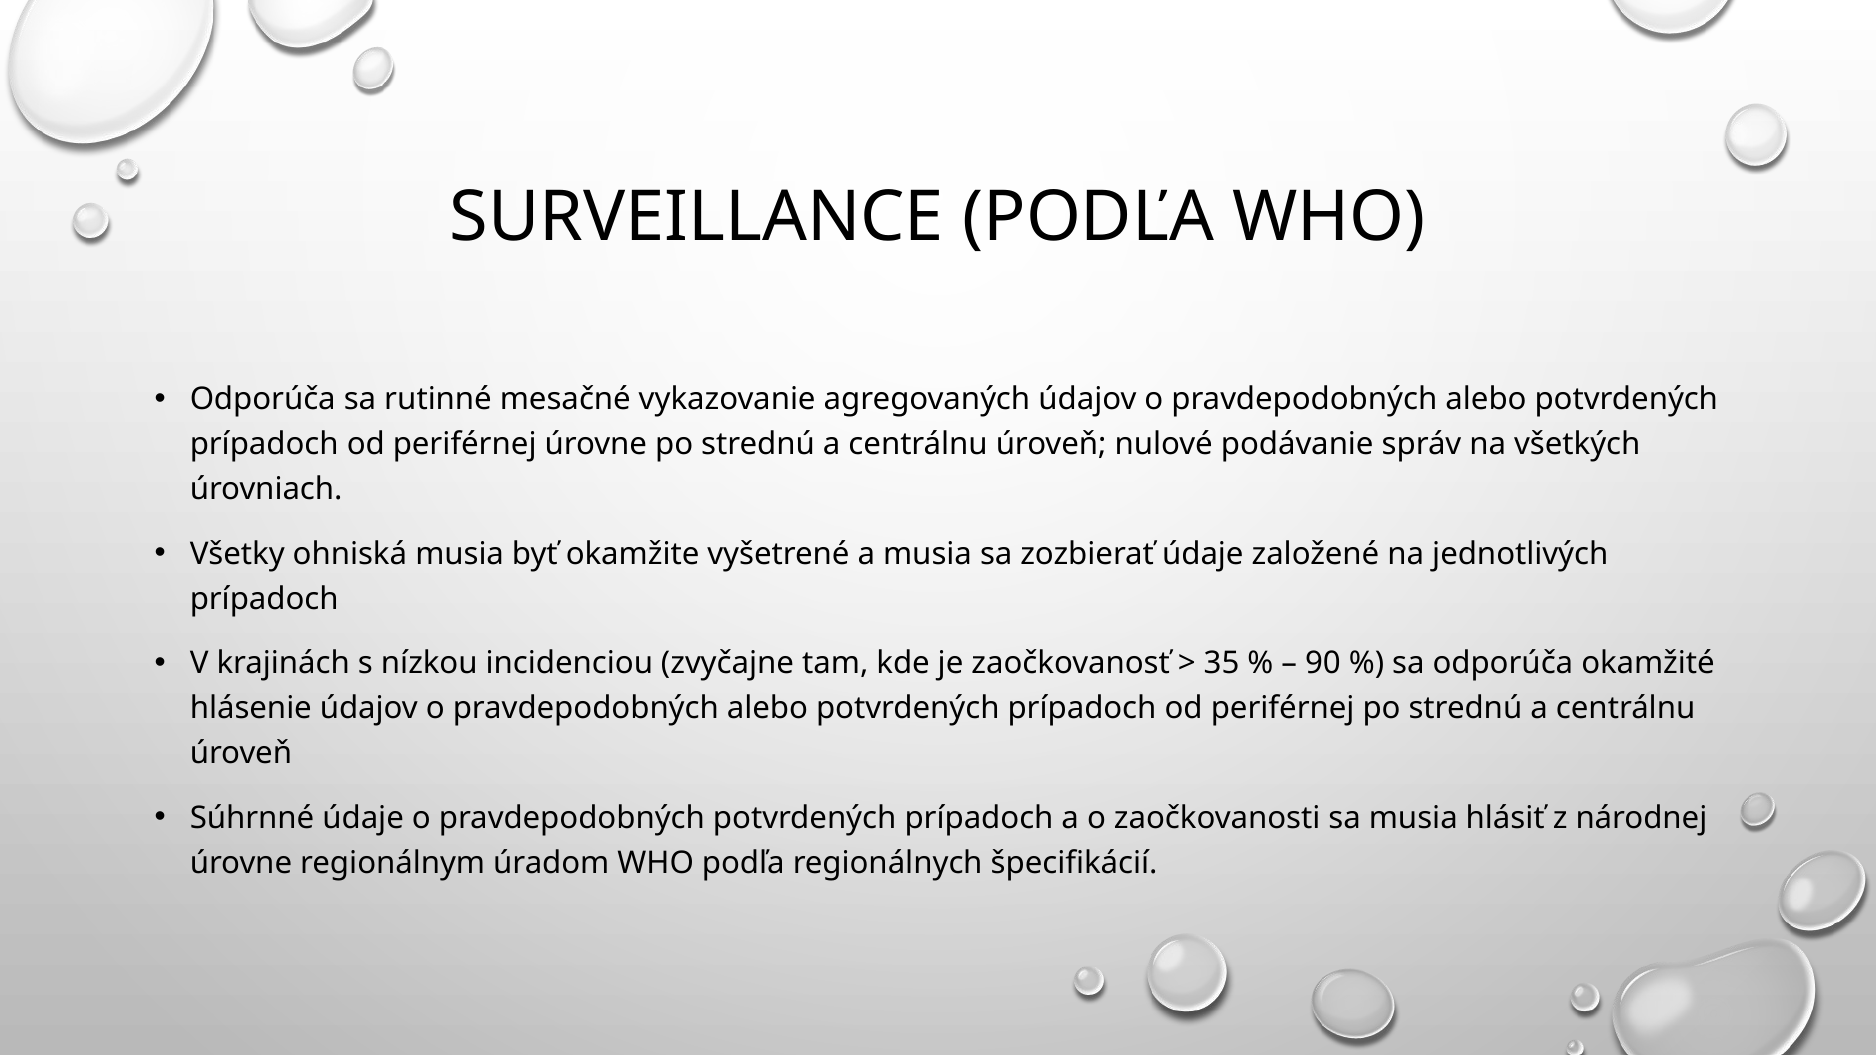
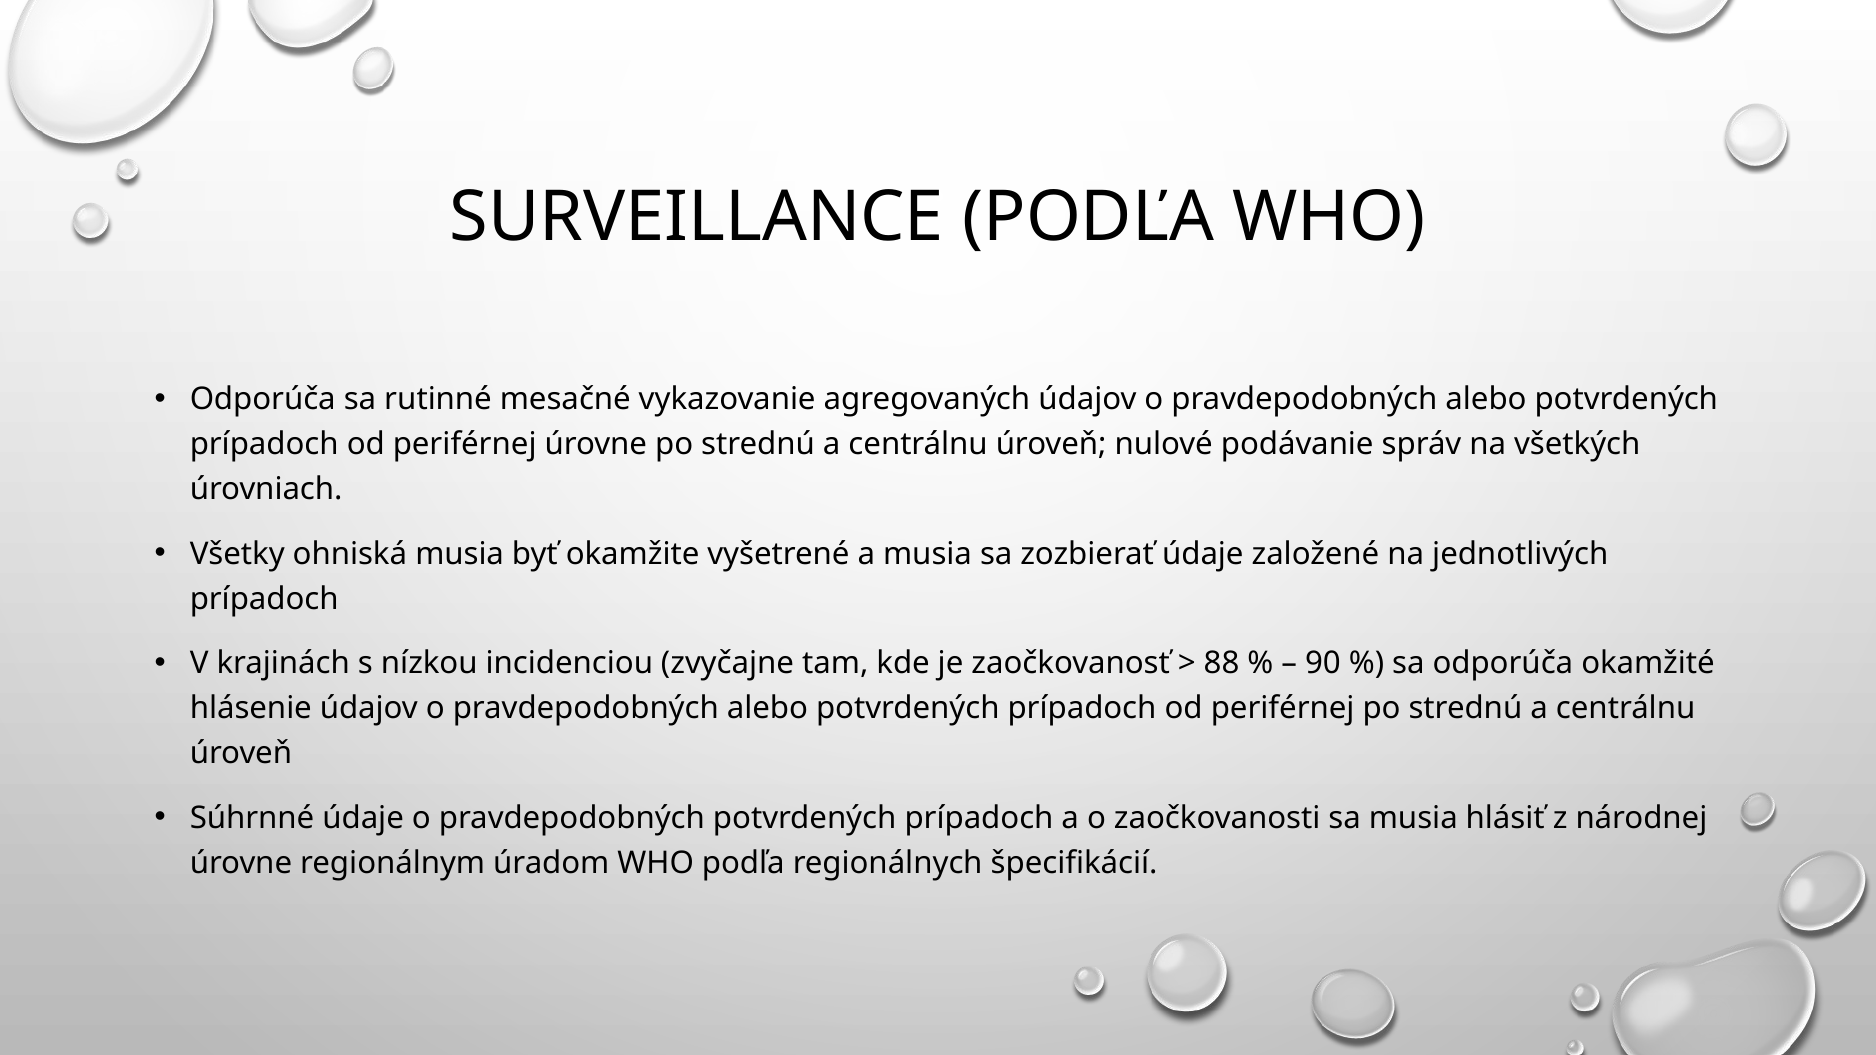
35: 35 -> 88 (1222, 664)
